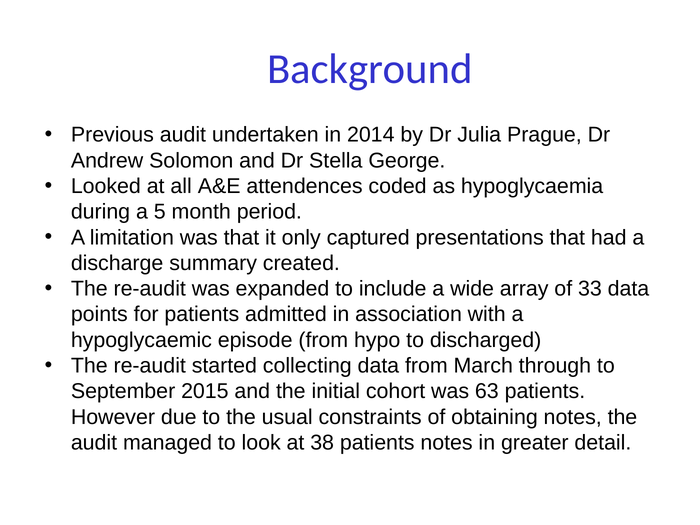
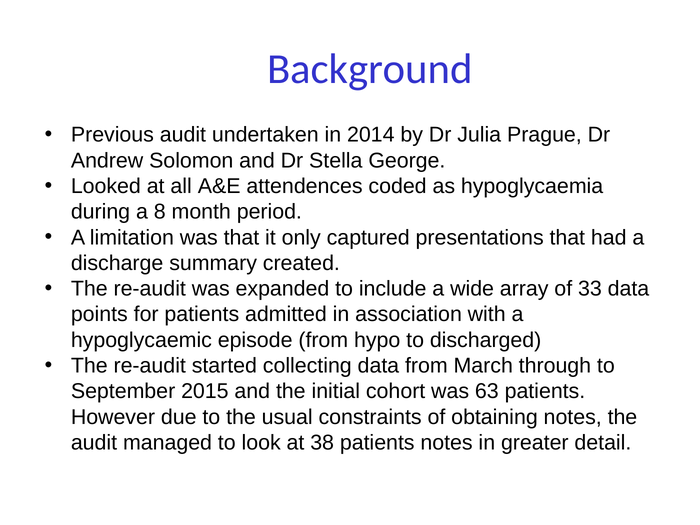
5: 5 -> 8 (160, 212)
